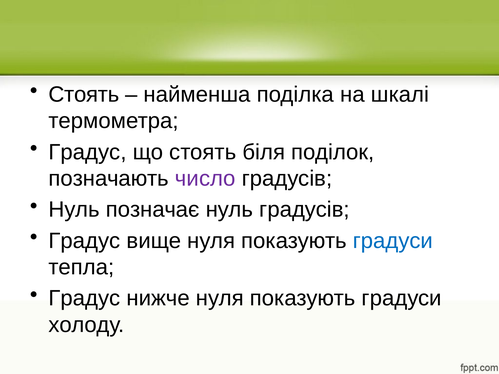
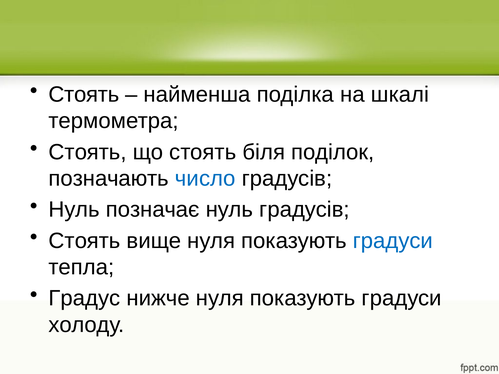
Градус: Градус -> Стоять (88, 152)
число colour: purple -> blue (205, 179)
Градус: Градус -> Стоять (85, 241)
